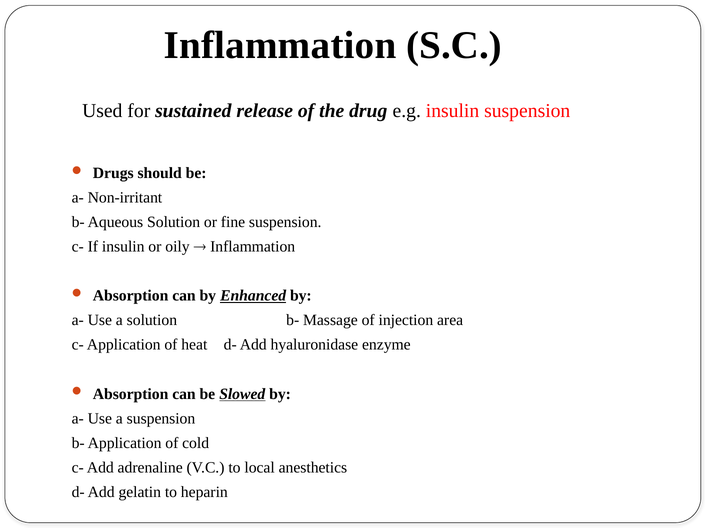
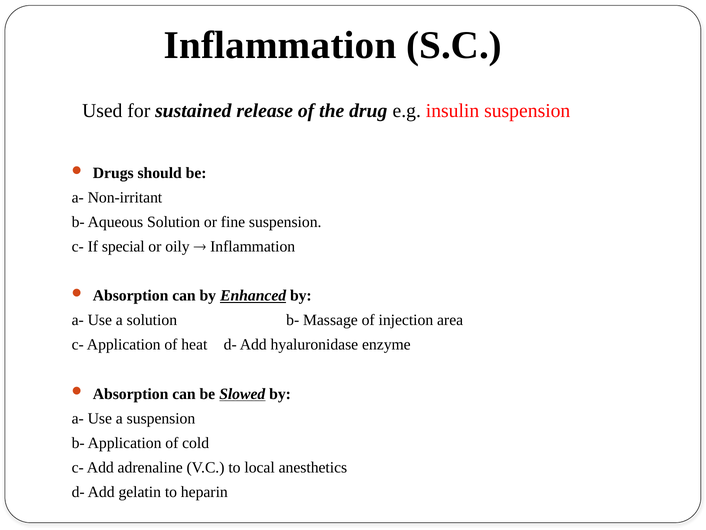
If insulin: insulin -> special (123, 246)
